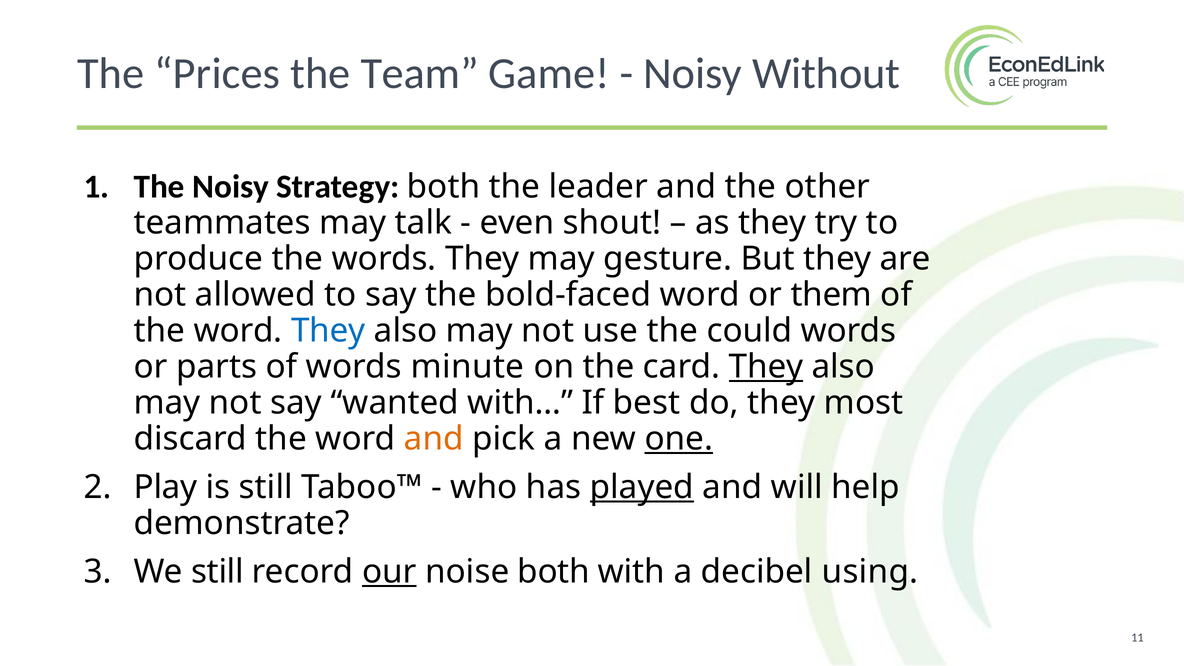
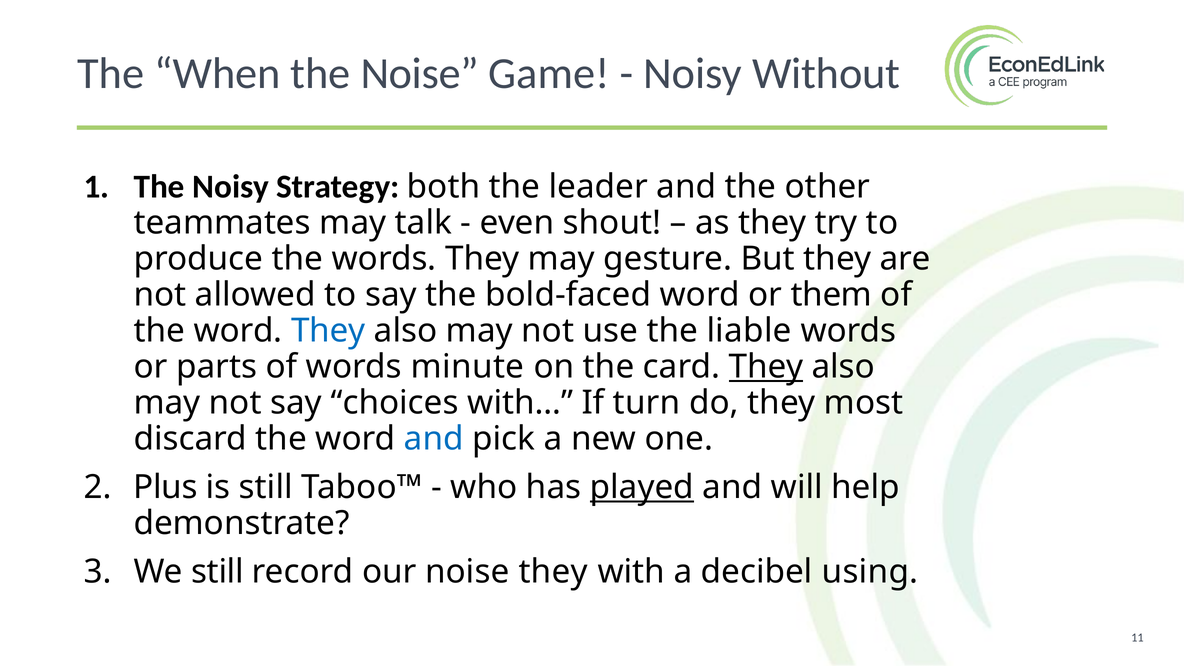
Prices: Prices -> When (217, 74)
the Team: Team -> Noise (420, 74)
could: could -> liable (749, 331)
wanted: wanted -> choices (395, 403)
best: best -> turn (647, 403)
and colour: orange -> blue (434, 439)
one underline: present -> none (679, 439)
Play: Play -> Plus (166, 487)
our underline: present -> none (389, 572)
noise both: both -> they (553, 572)
